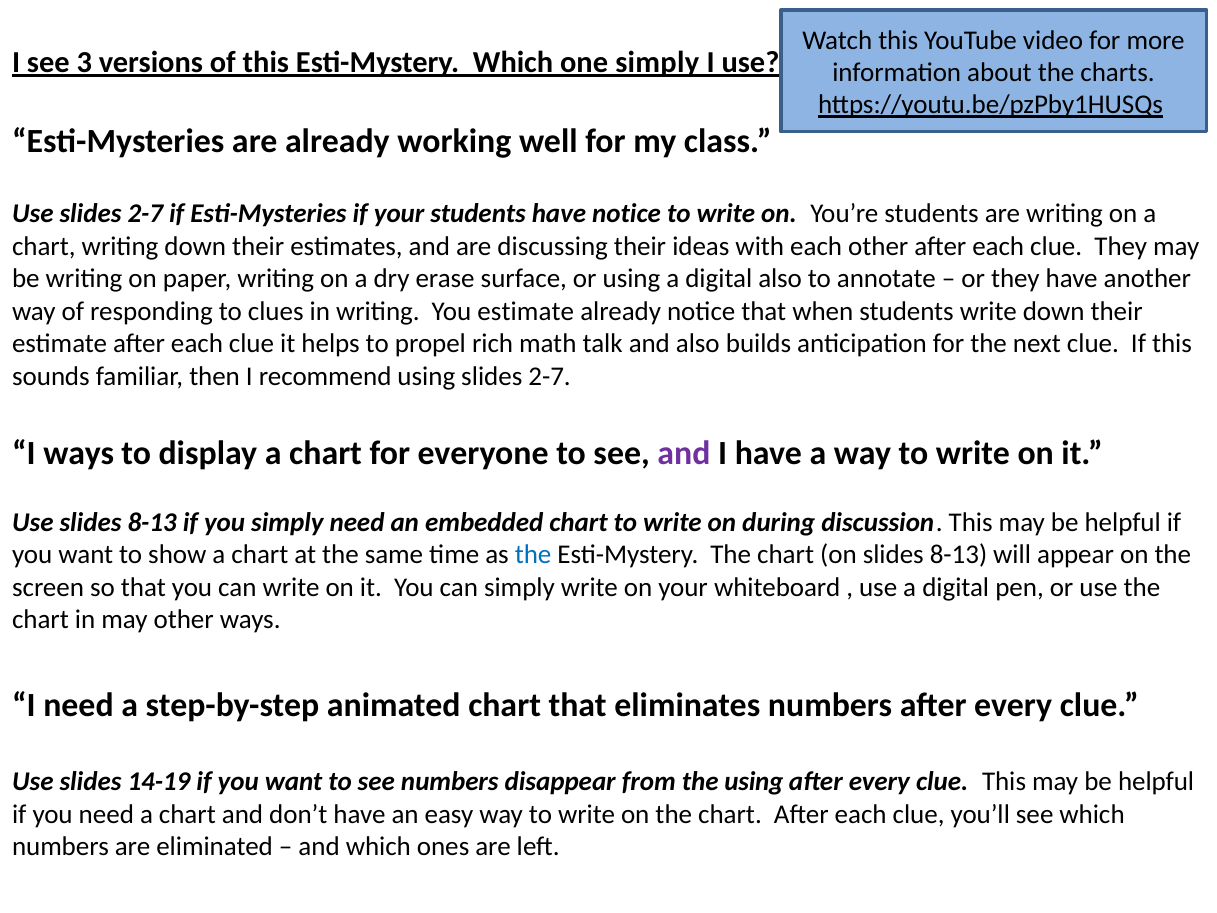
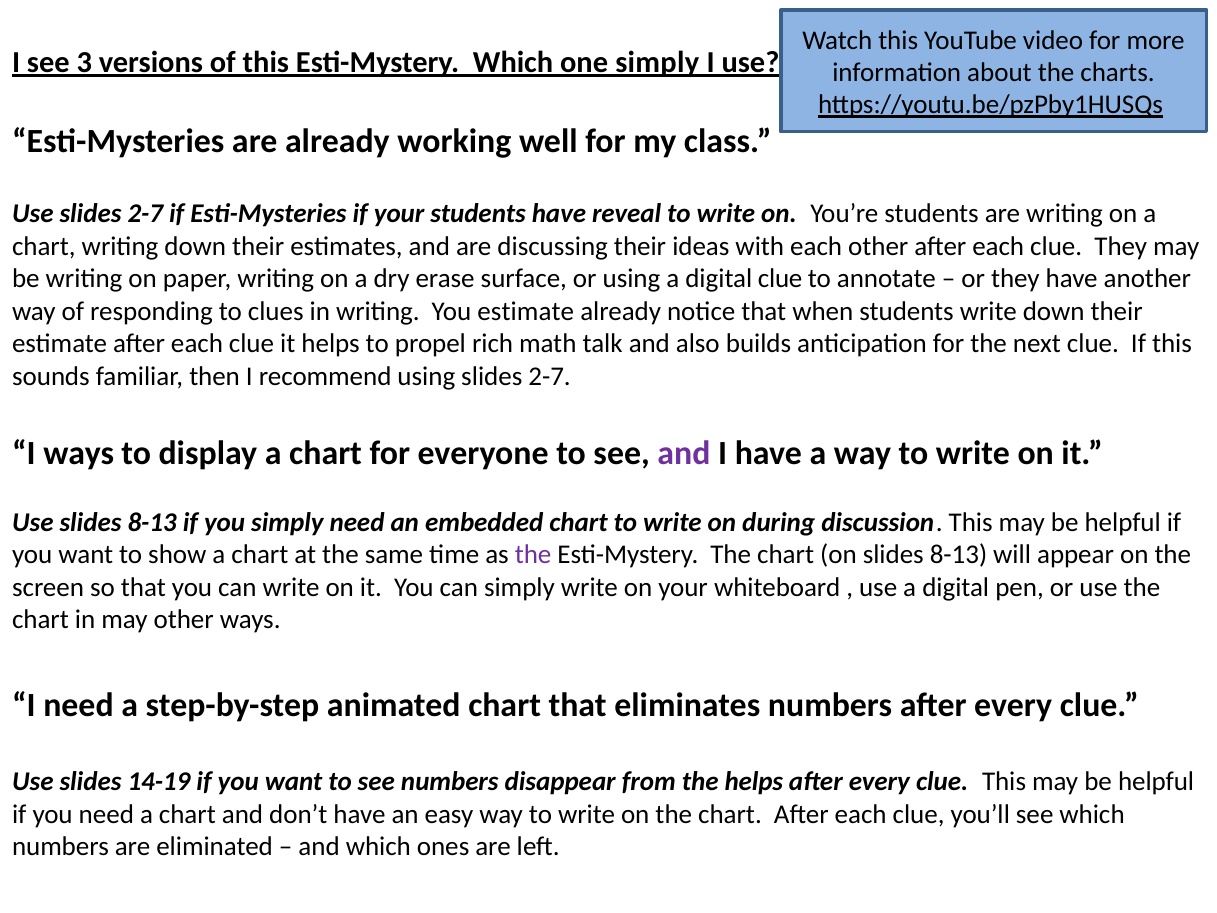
have notice: notice -> reveal (627, 214)
digital also: also -> clue (780, 279)
the colour: blue -> purple (533, 555)
the using: using -> helps (754, 782)
